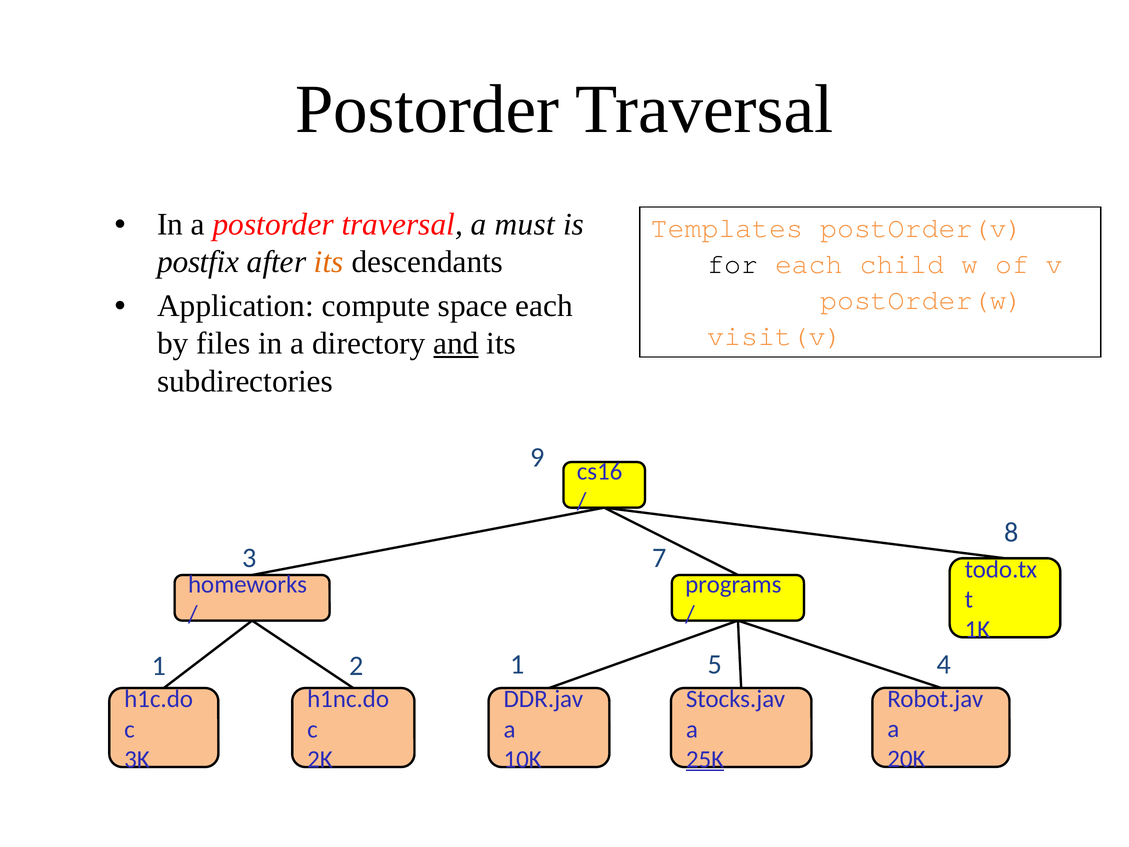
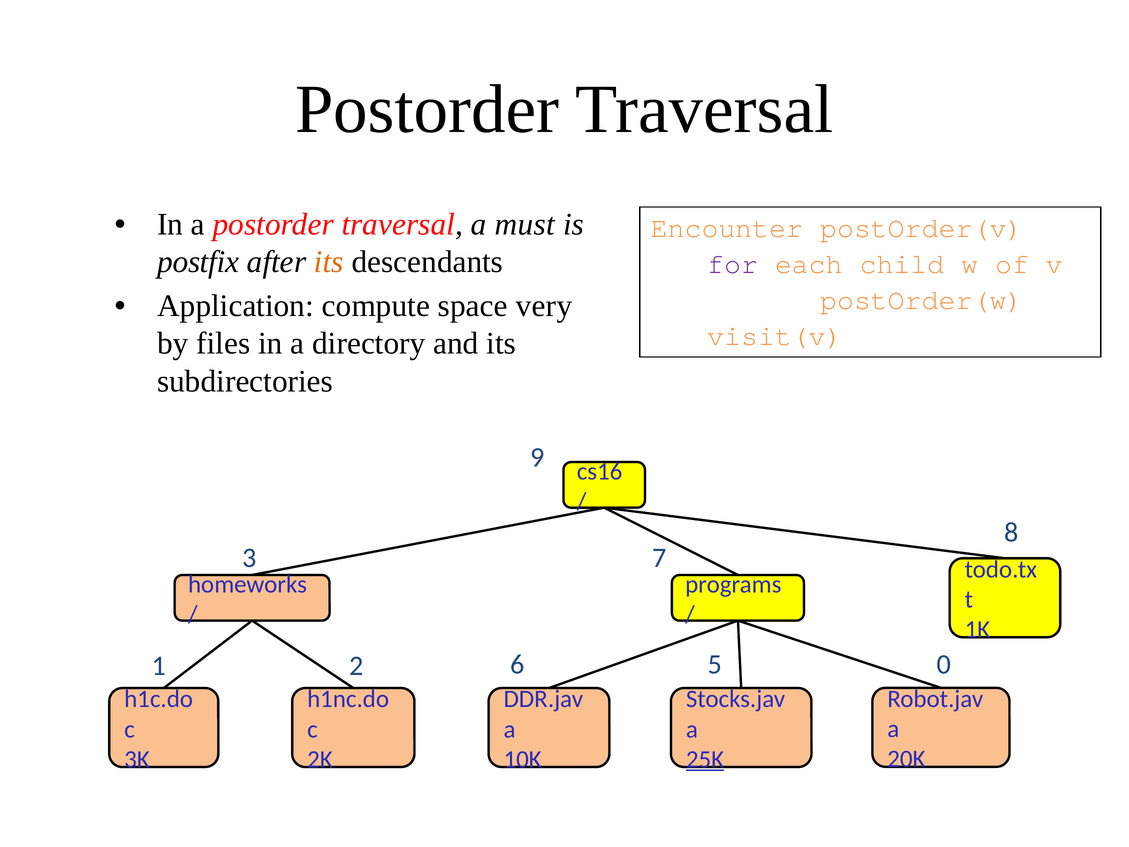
Templates: Templates -> Encounter (727, 228)
for colour: black -> purple (733, 264)
space each: each -> very (544, 306)
and underline: present -> none (456, 343)
2 1: 1 -> 6 (517, 664)
4: 4 -> 0 (944, 664)
